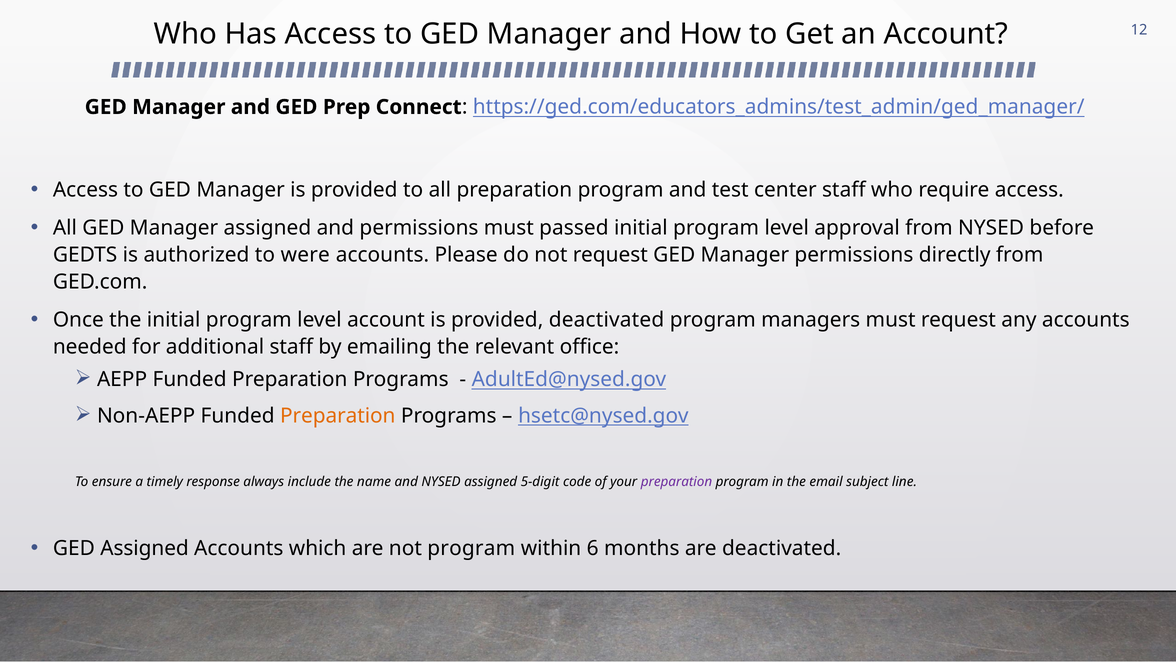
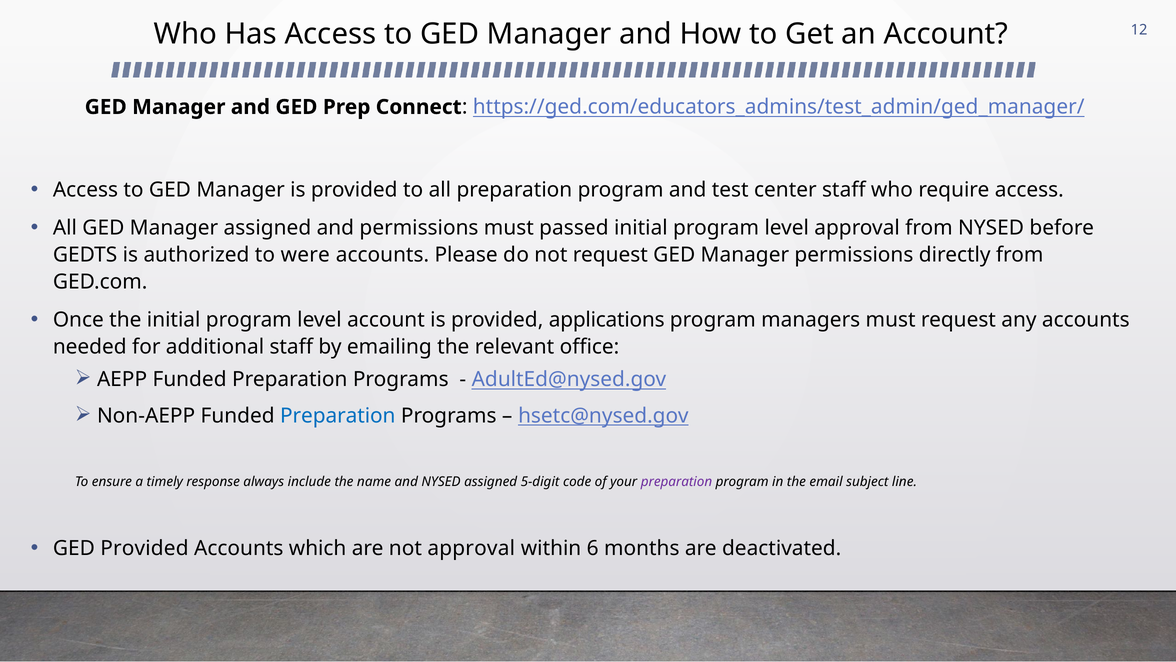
provided deactivated: deactivated -> applications (607, 319)
Preparation colour: orange -> blue (338, 415)
GED Assigned: Assigned -> Provided (144, 548)
not program: program -> approval (471, 548)
